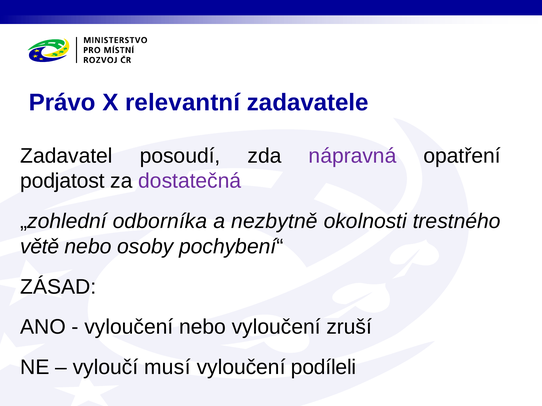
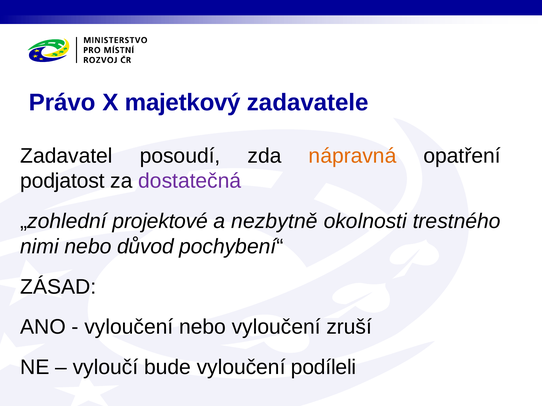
relevantní: relevantní -> majetkový (183, 103)
nápravná colour: purple -> orange (353, 156)
odborníka: odborníka -> projektové (160, 222)
větě: větě -> nimi (40, 247)
osoby: osoby -> důvod (145, 247)
musí: musí -> bude (167, 368)
